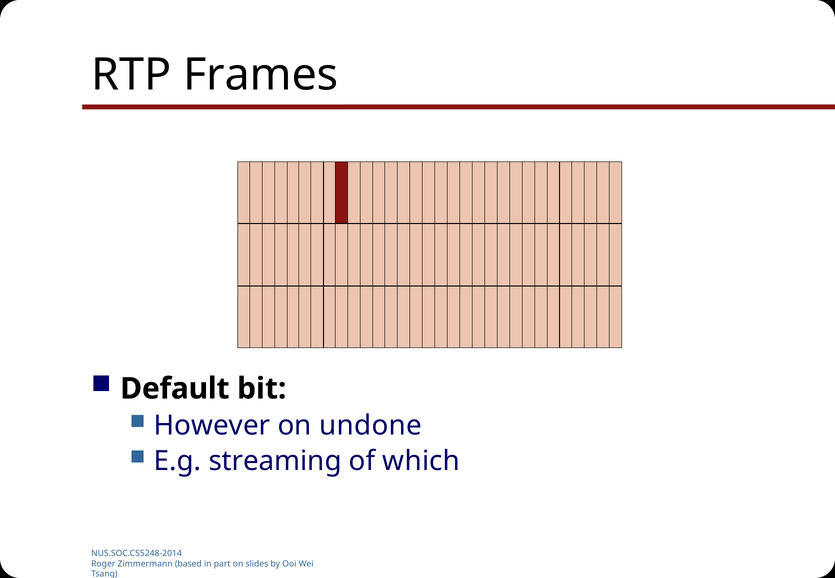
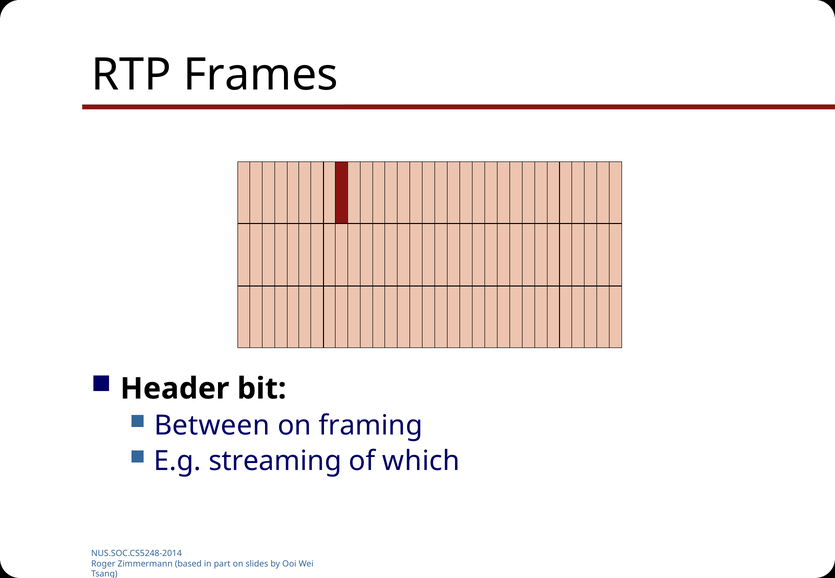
Default: Default -> Header (175, 389)
However: However -> Between (212, 425)
undone: undone -> framing (371, 425)
